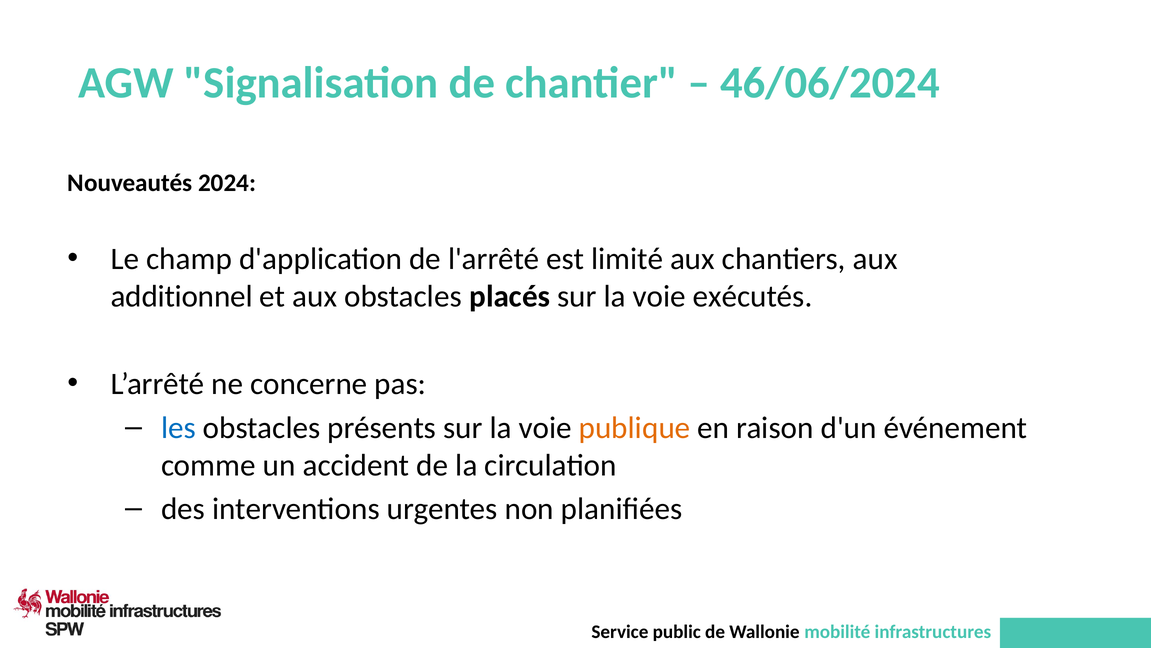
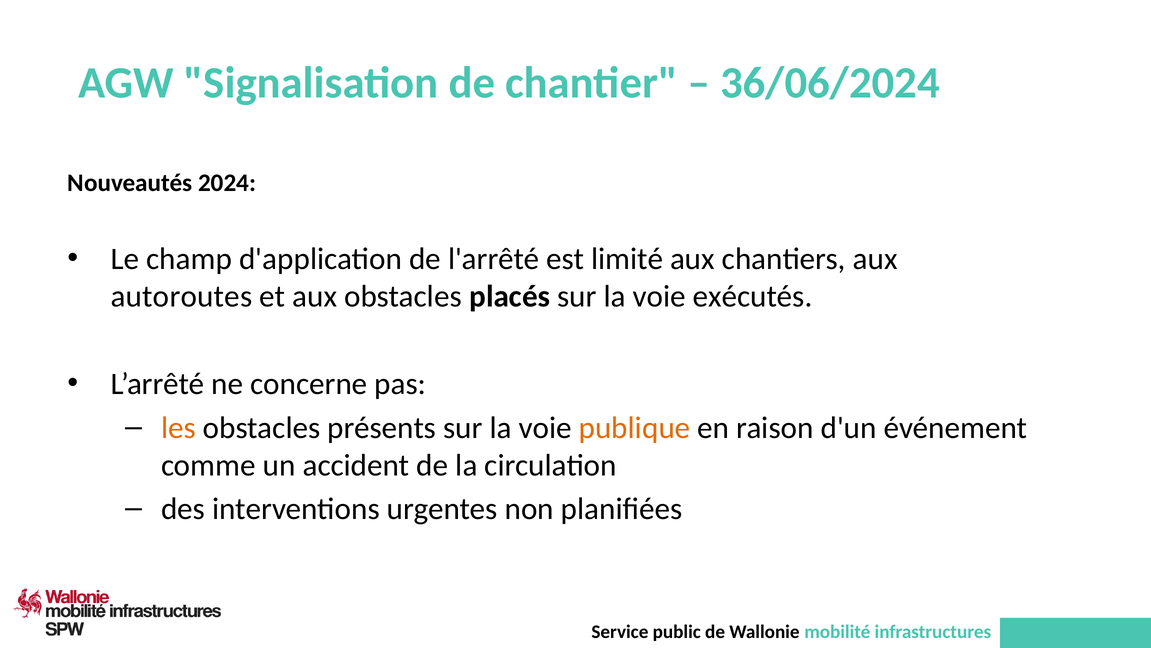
46/06/2024: 46/06/2024 -> 36/06/2024 (830, 83)
additionnel: additionnel -> autoroutes (181, 296)
les colour: blue -> orange (178, 427)
